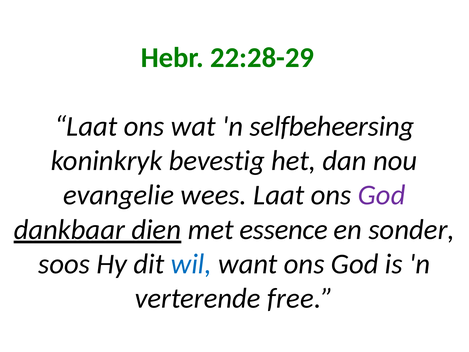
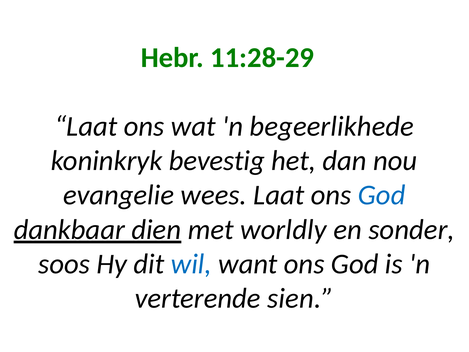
22:28-29: 22:28-29 -> 11:28-29 (262, 58)
selfbeheersing: selfbeheersing -> begeerlikhede (332, 126)
God colour: purple -> blue (382, 195)
essence: essence -> worldly (283, 229)
free: free -> sien (300, 298)
